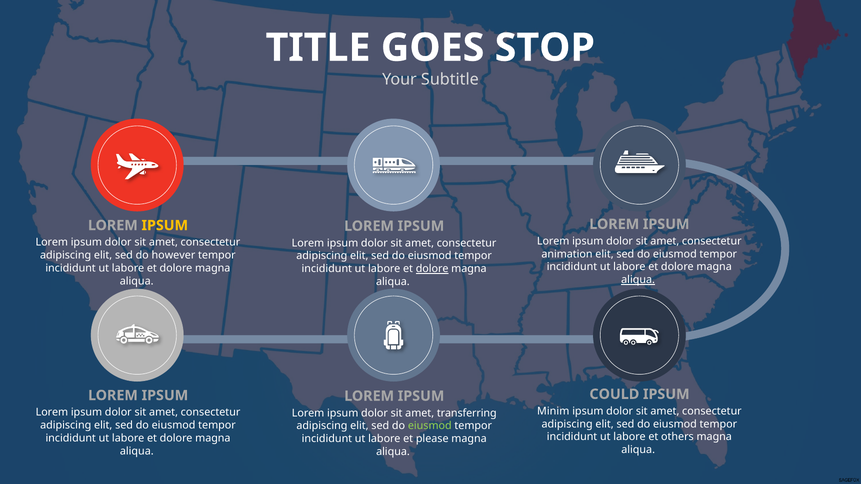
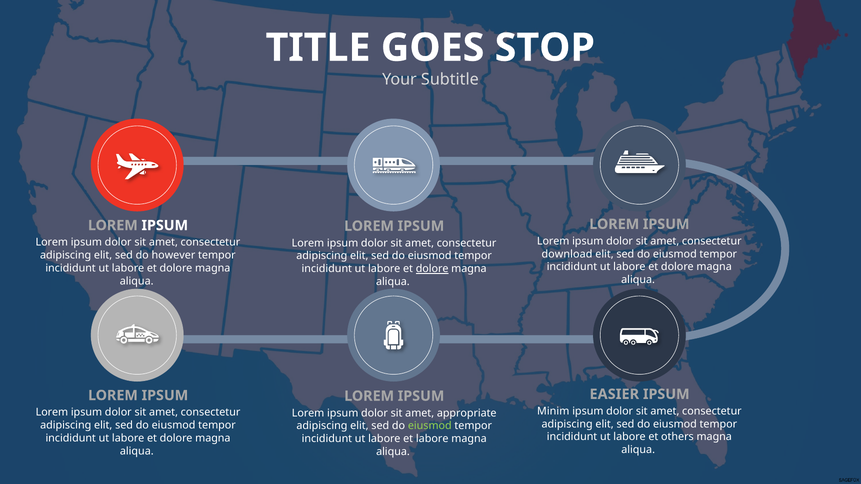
IPSUM colour: yellow -> white (165, 226)
animation: animation -> download (567, 254)
aliqua underline: present -> none (638, 280)
COULD: COULD -> EASIER (614, 394)
transferring: transferring -> appropriate (467, 413)
et please: please -> labore (432, 439)
